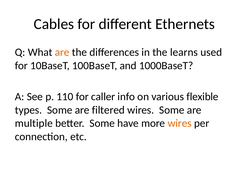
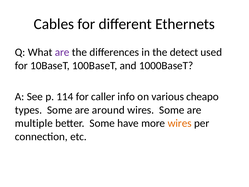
are colour: orange -> purple (62, 52)
learns: learns -> detect (184, 52)
110: 110 -> 114 (65, 97)
flexible: flexible -> cheapo (203, 97)
filtered: filtered -> around (108, 110)
